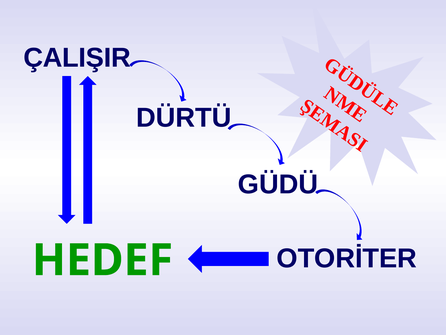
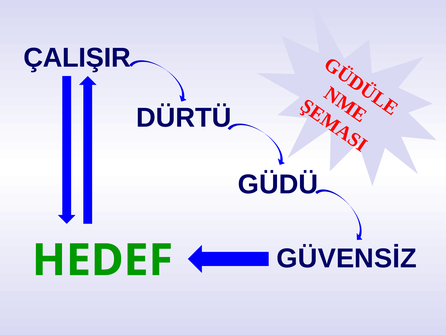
OTORİTER: OTORİTER -> GÜVENSİZ (347, 258)
